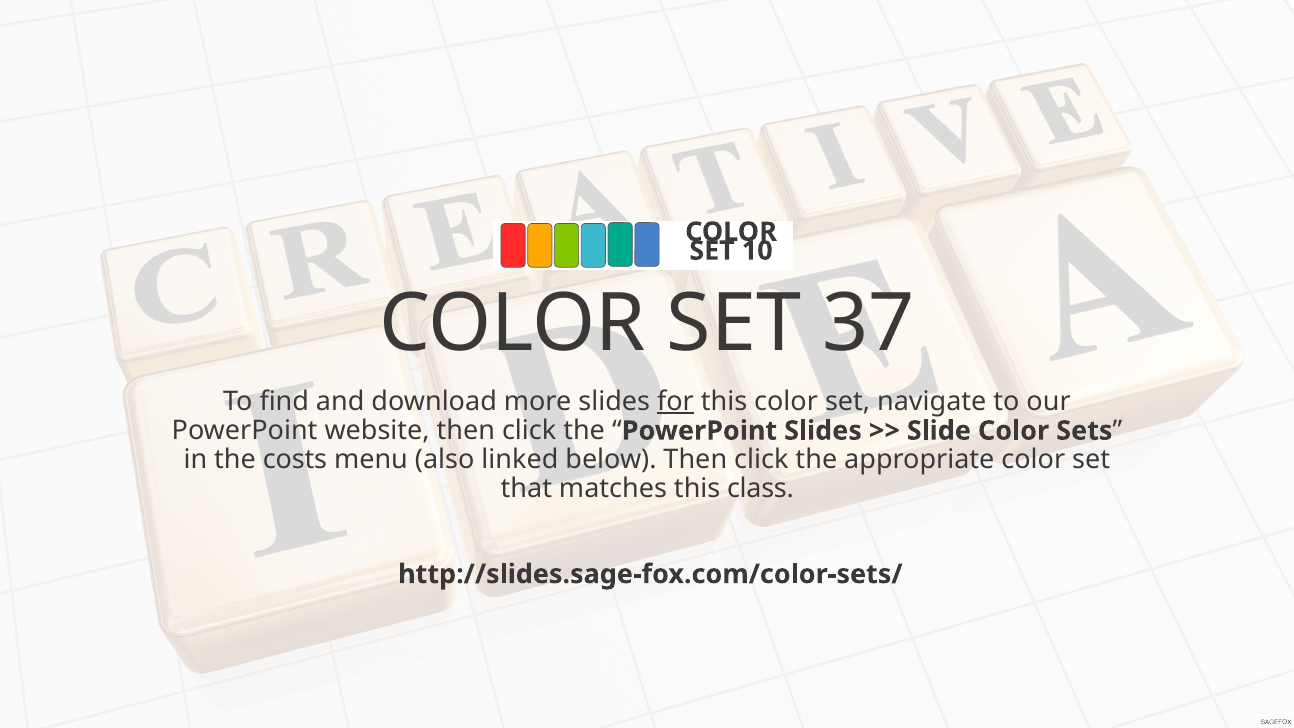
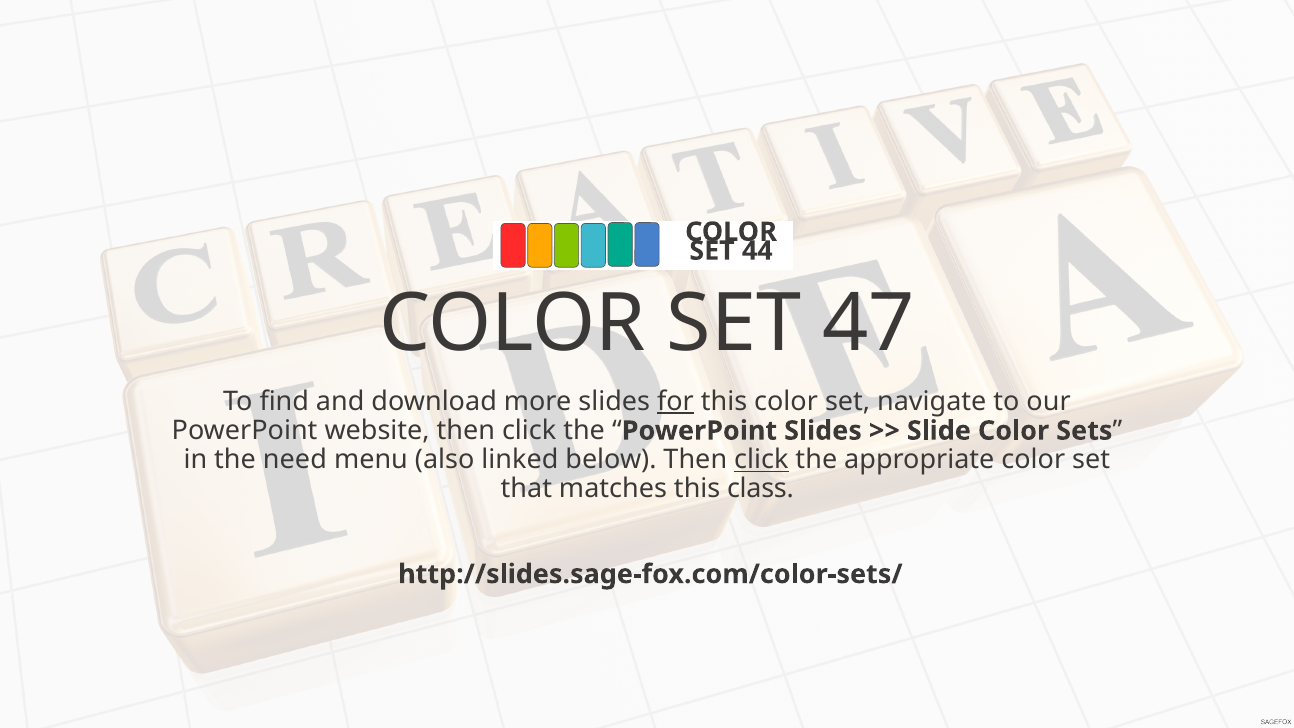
10: 10 -> 44 (757, 251)
37: 37 -> 47 (869, 323)
costs: costs -> need (295, 460)
click underline: none -> present (761, 460)
